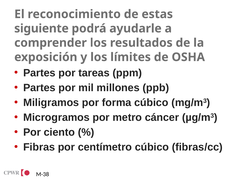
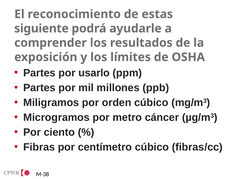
tareas: tareas -> usarlo (94, 73)
forma: forma -> orden (117, 102)
